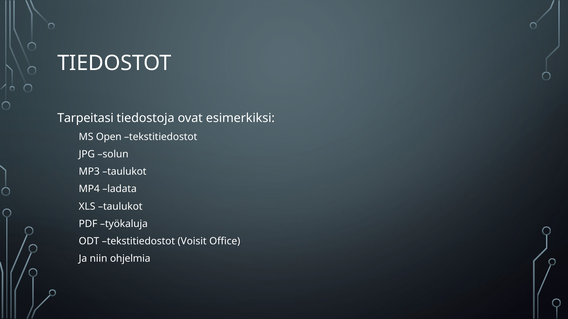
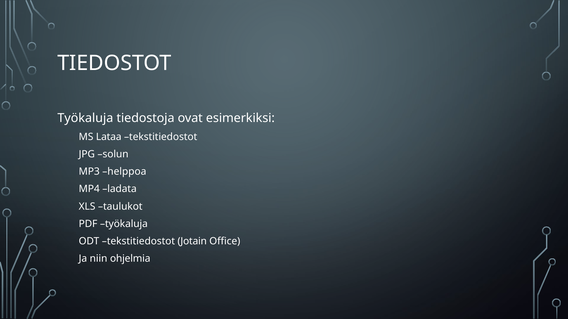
Tarpeitasi: Tarpeitasi -> Työkaluja (85, 118)
Open: Open -> Lataa (109, 137)
MP3 taulukot: taulukot -> helppoa (124, 172)
Voisit: Voisit -> Jotain (192, 242)
